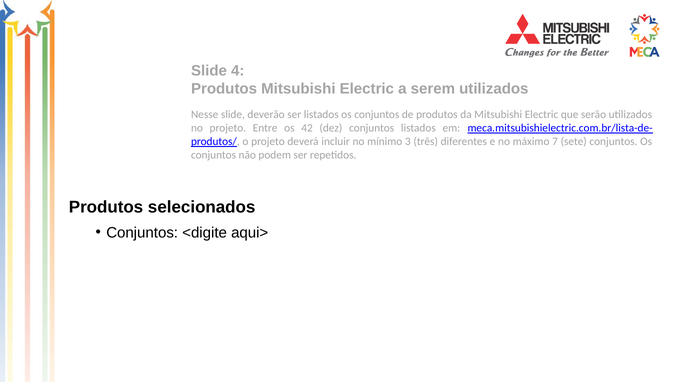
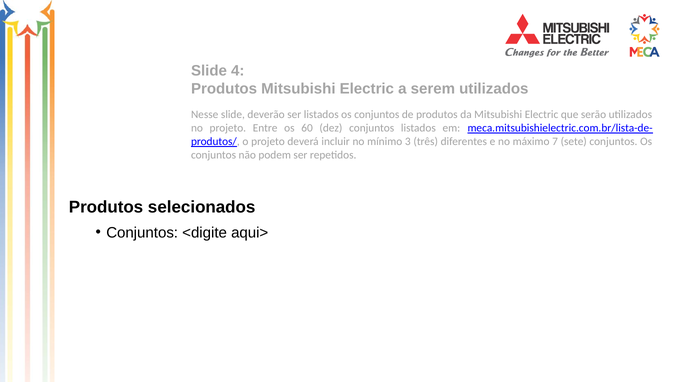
42: 42 -> 60 (307, 128)
